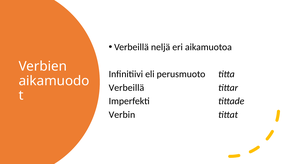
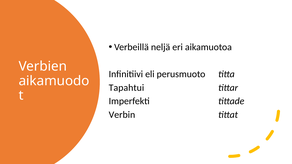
Verbeillä: Verbeillä -> Tapahtui (126, 88)
